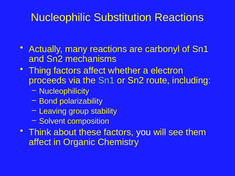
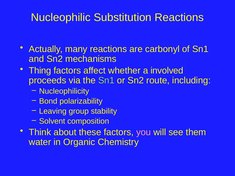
electron: electron -> involved (167, 71)
you colour: white -> pink (144, 132)
affect: affect -> water (40, 142)
